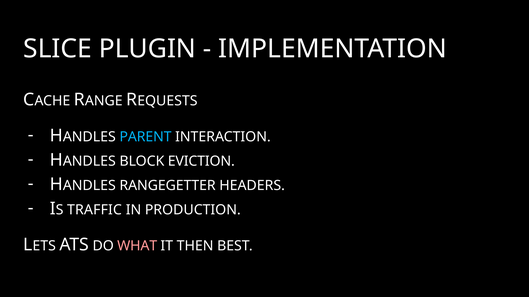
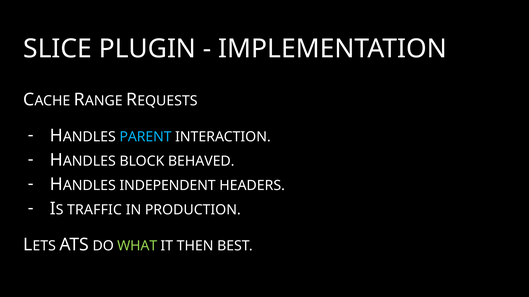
EVICTION: EVICTION -> BEHAVED (201, 161)
RANGEGETTER: RANGEGETTER -> INDEPENDENT (168, 186)
WHAT colour: pink -> light green (137, 246)
